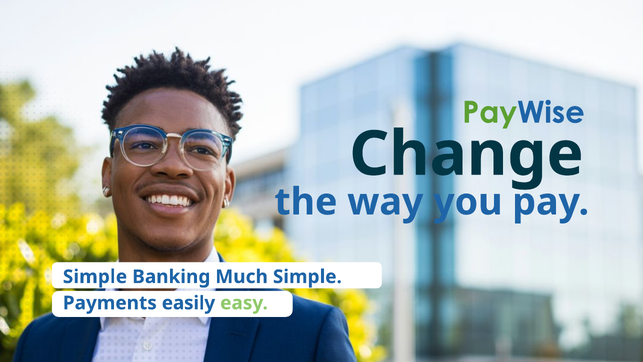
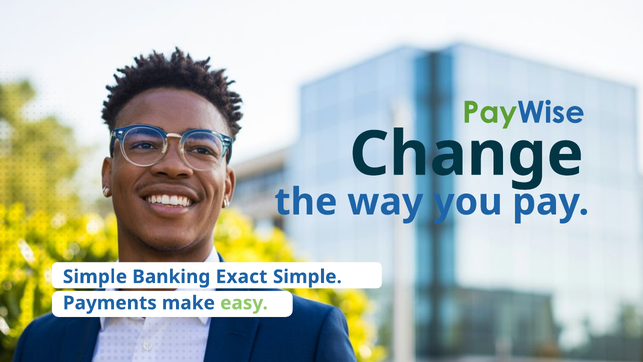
Much: Much -> Exact (242, 277)
easily: easily -> make (188, 303)
